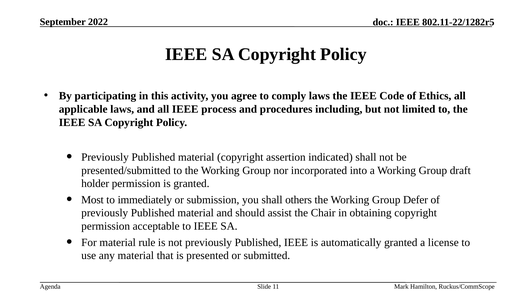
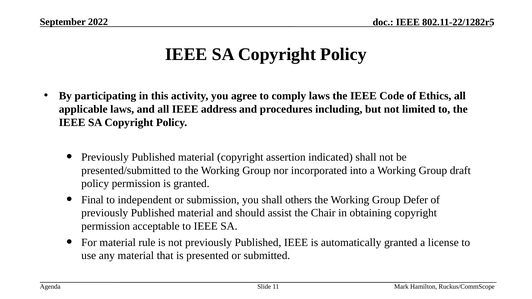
process: process -> address (219, 109)
holder: holder -> policy (95, 184)
Most: Most -> Final (92, 200)
immediately: immediately -> independent (145, 200)
